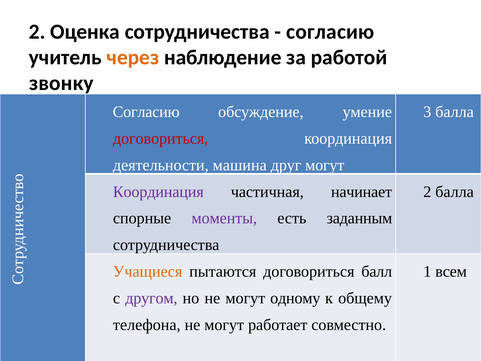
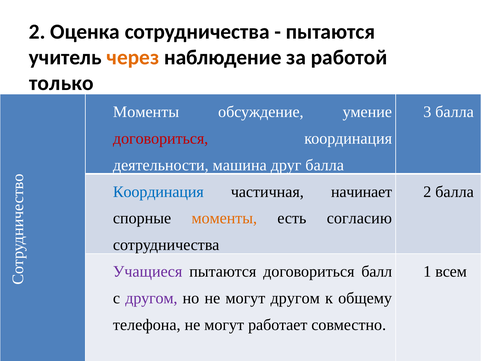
согласию: согласию -> пытаются (330, 32)
звонку: звонку -> только (61, 83)
Согласию: Согласию -> Моменты (146, 112)
друг могут: могут -> балла (325, 165)
Координация colour: purple -> blue (158, 192)
моменты colour: purple -> orange (224, 218)
заданным: заданным -> согласию (359, 218)
Учащиеся colour: orange -> purple (148, 271)
могут одному: одному -> другом (295, 298)
